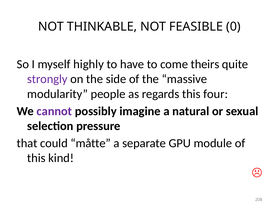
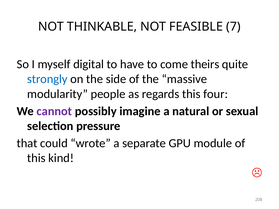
0: 0 -> 7 (233, 27)
highly: highly -> digital (89, 64)
strongly colour: purple -> blue (47, 79)
måtte: måtte -> wrote (91, 143)
